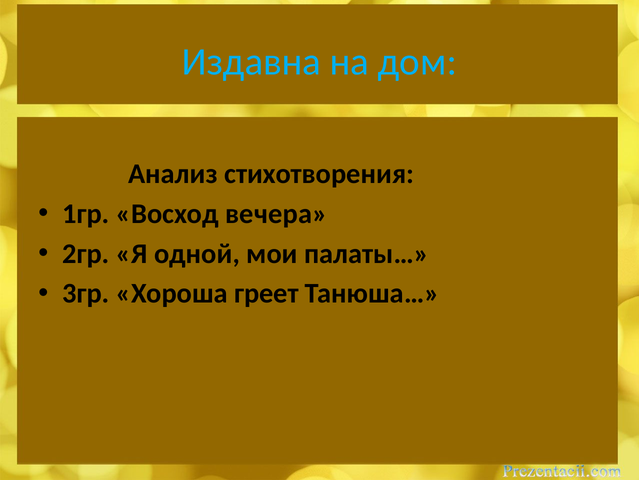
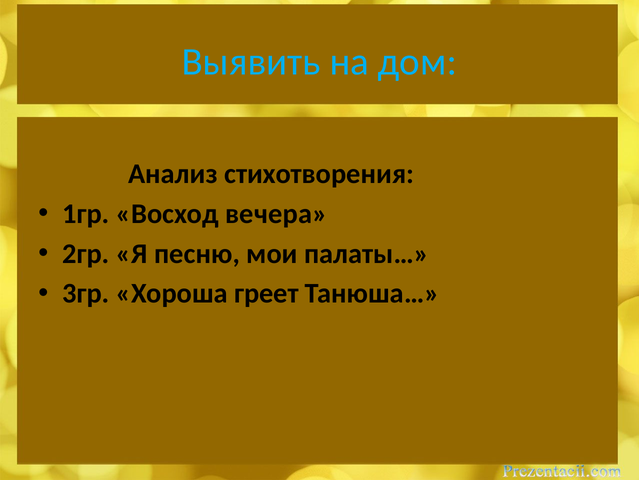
Издавна: Издавна -> Выявить (251, 62)
одной: одной -> песню (197, 253)
